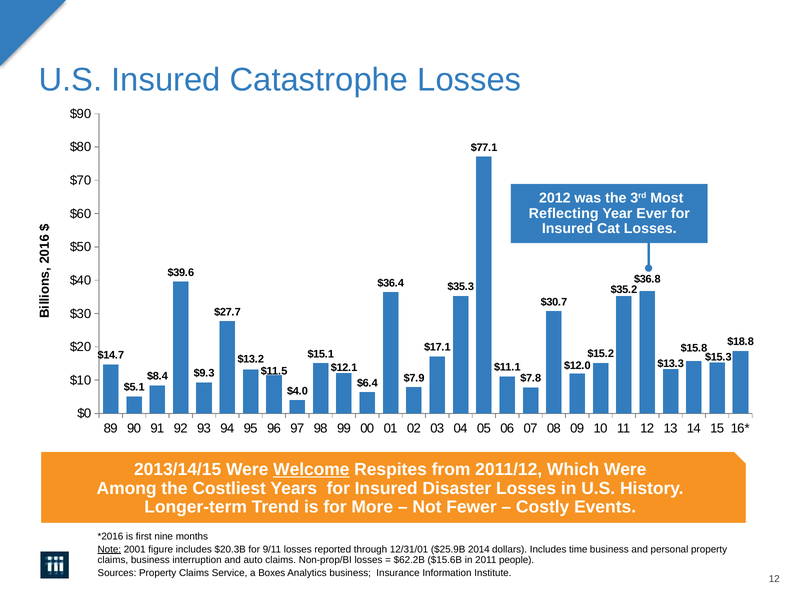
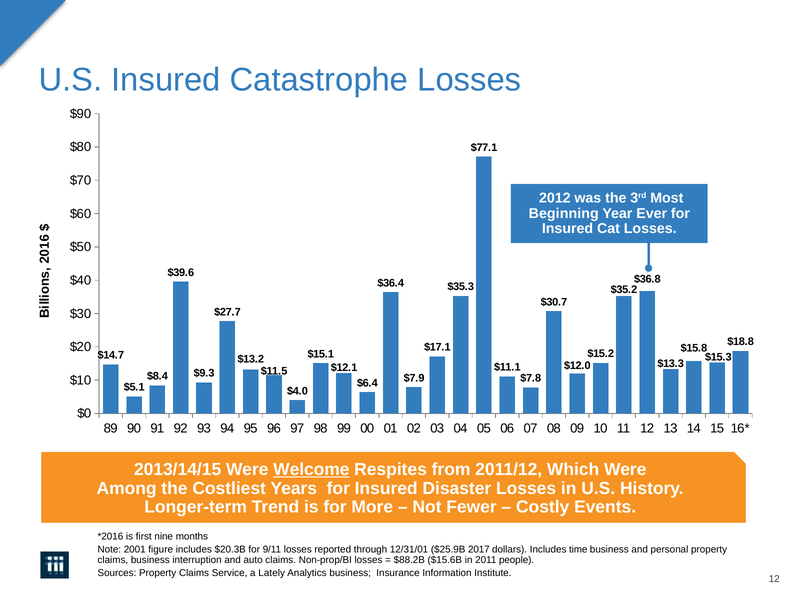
Reflecting: Reflecting -> Beginning (564, 213)
Note underline: present -> none (109, 549)
2014: 2014 -> 2017 (479, 549)
$62.2B: $62.2B -> $88.2B (409, 559)
Boxes: Boxes -> Lately (272, 572)
